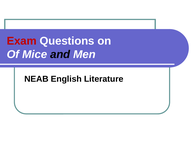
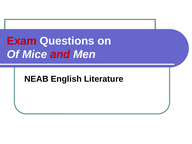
and colour: black -> red (60, 54)
